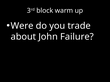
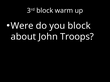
you trade: trade -> block (79, 26)
Failure: Failure -> Troops (77, 37)
